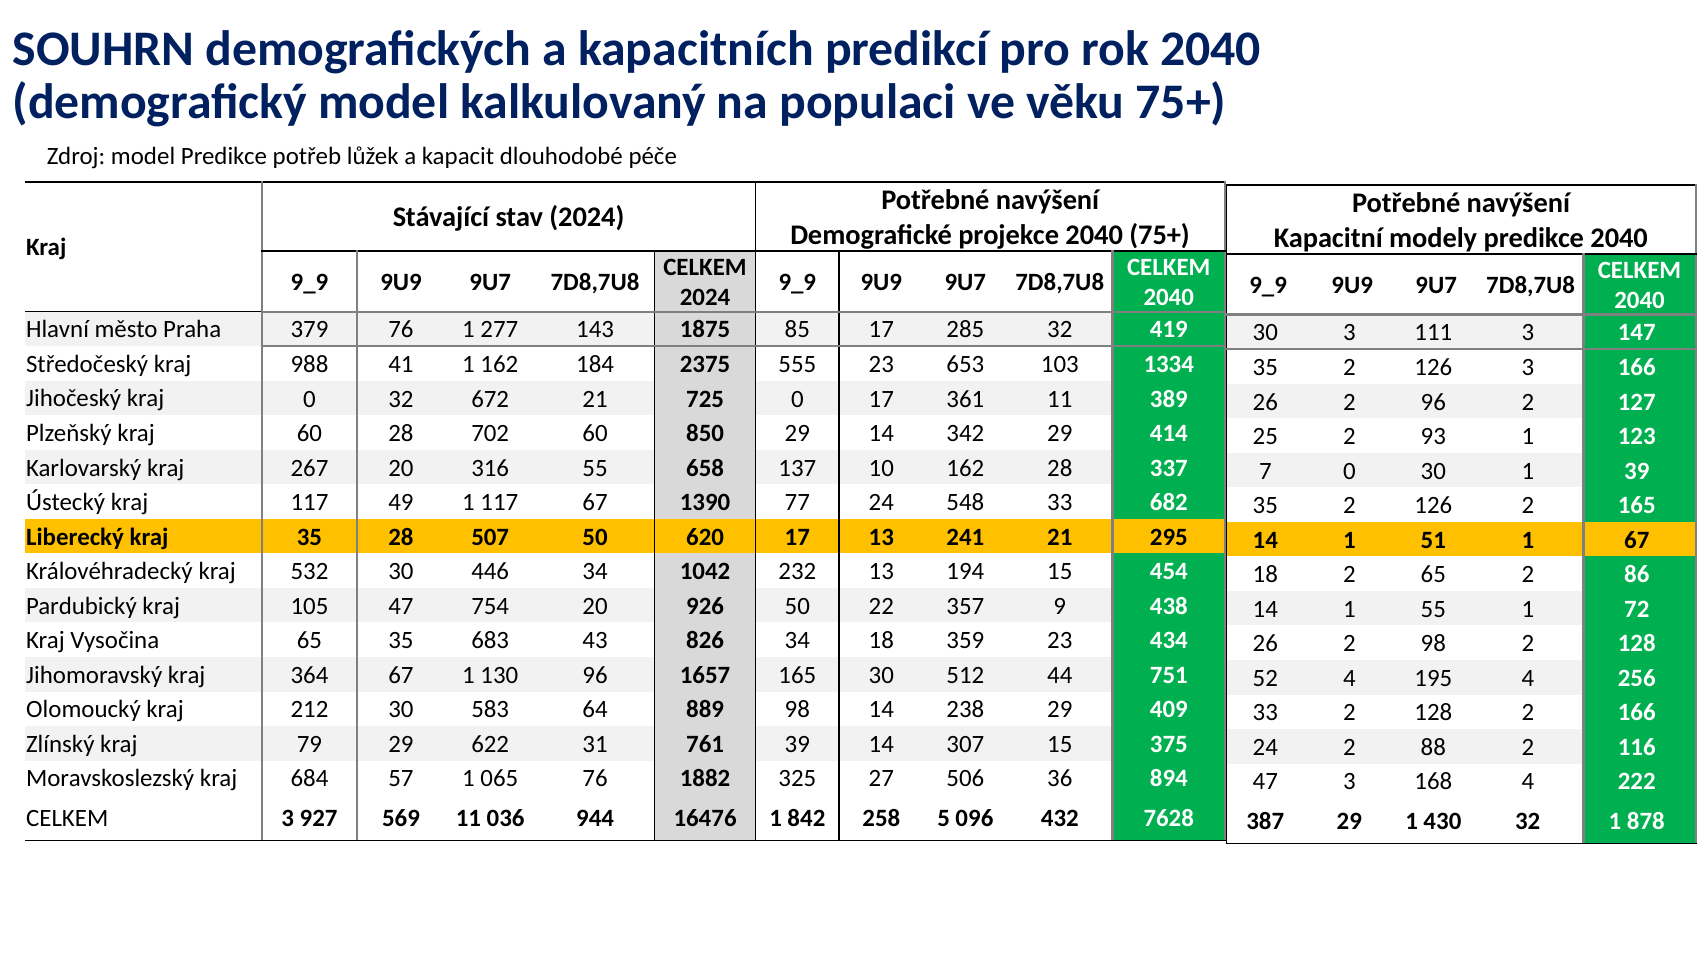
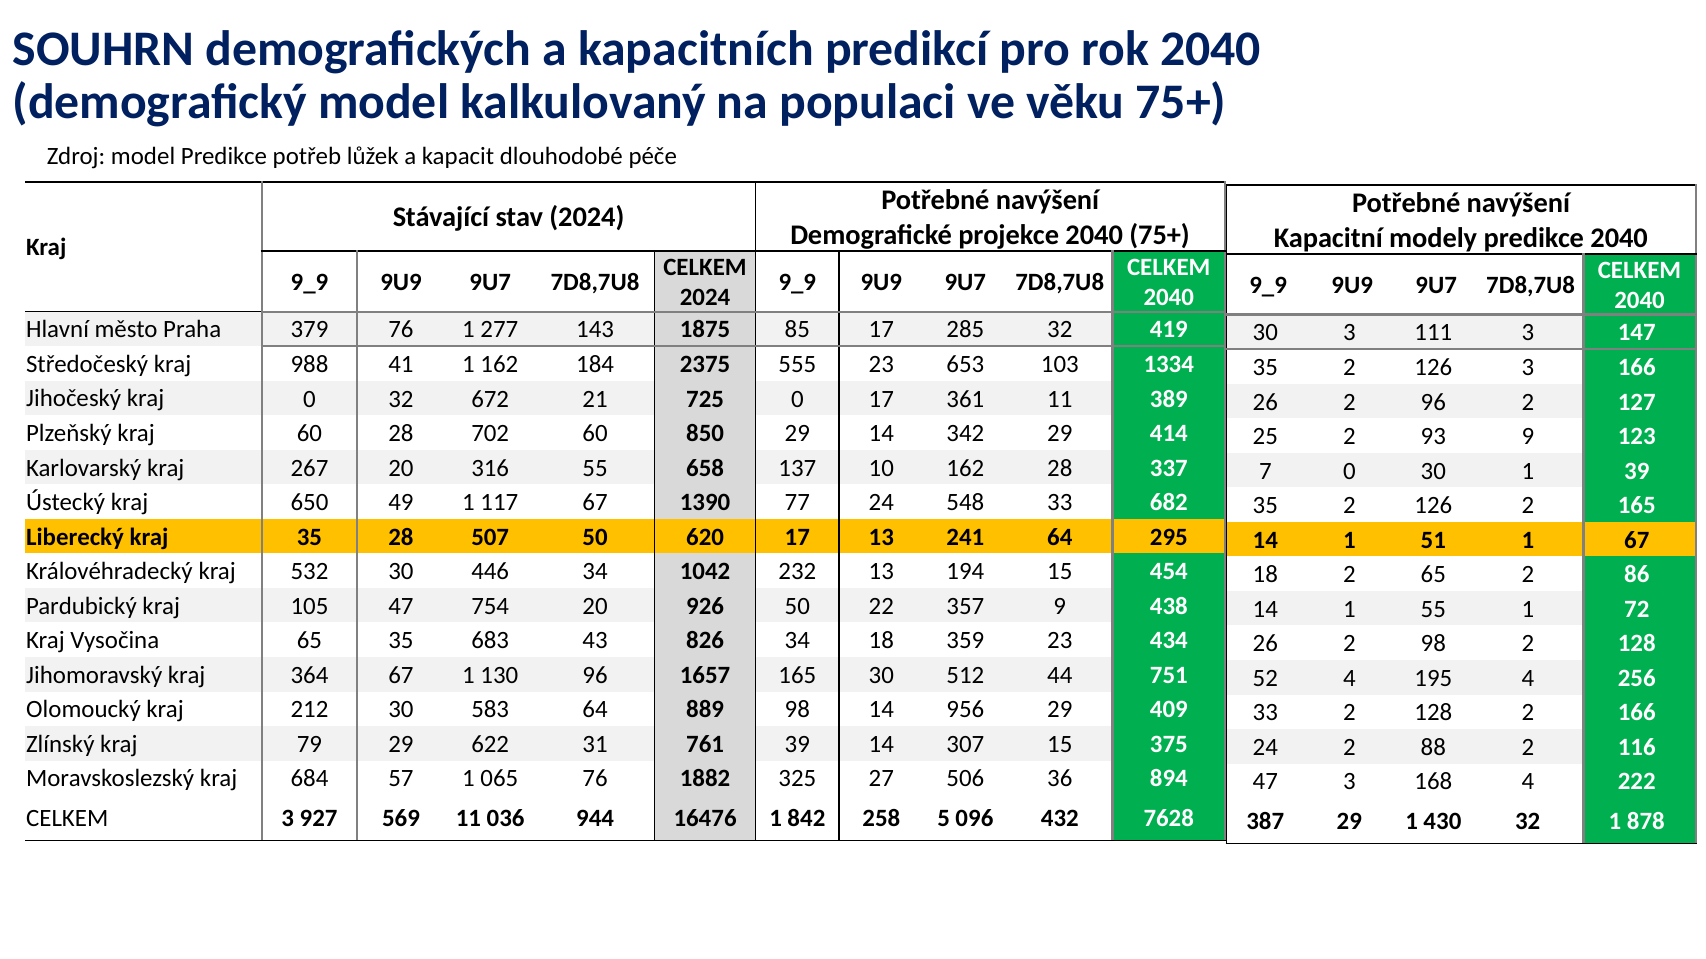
93 1: 1 -> 9 (1528, 437)
kraj 117: 117 -> 650 (309, 503)
241 21: 21 -> 64 (1060, 537)
238: 238 -> 956 (965, 710)
